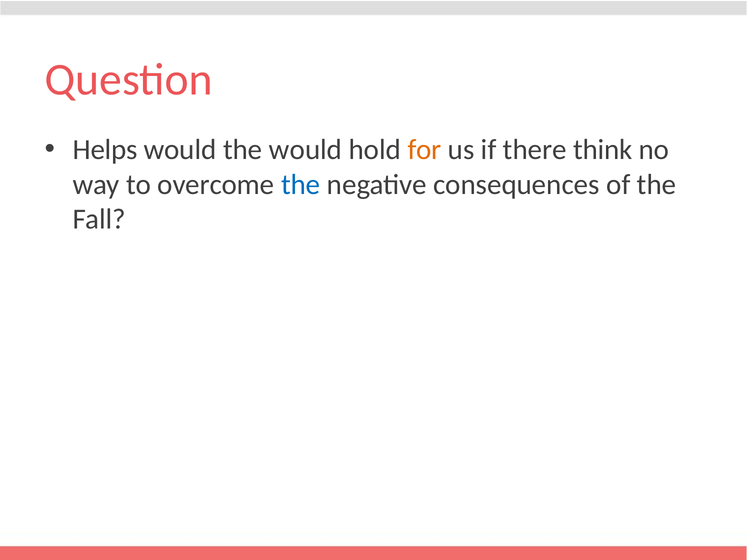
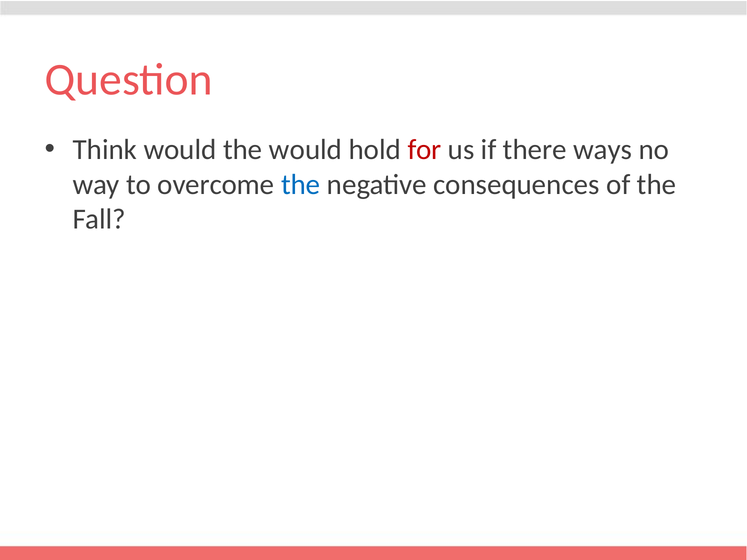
Helps: Helps -> Think (105, 150)
for colour: orange -> red (425, 150)
think: think -> ways (603, 150)
